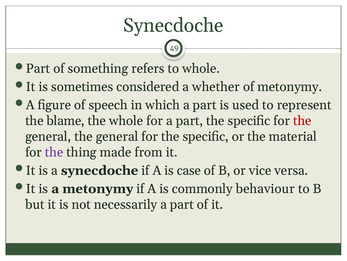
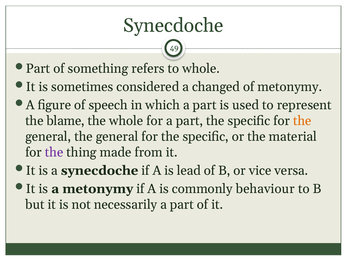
whether: whether -> changed (216, 87)
the colour: red -> orange (302, 121)
case: case -> lead (189, 170)
